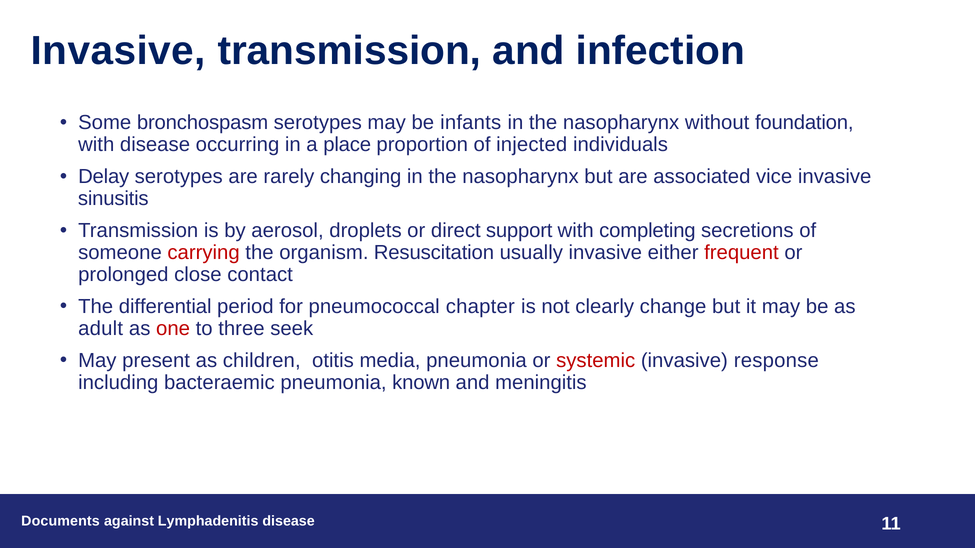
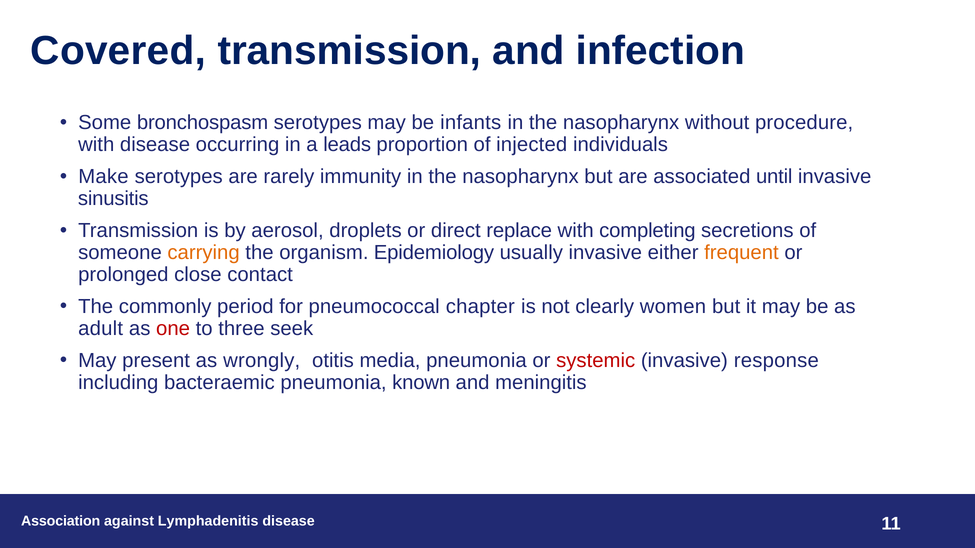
Invasive: Invasive -> Covered (118, 51)
foundation: foundation -> procedure (804, 123)
place: place -> leads (347, 145)
Delay: Delay -> Make (104, 177)
changing: changing -> immunity (361, 177)
vice: vice -> until (774, 177)
support: support -> replace (519, 231)
carrying colour: red -> orange (204, 253)
Resuscitation: Resuscitation -> Epidemiology (434, 253)
frequent colour: red -> orange (741, 253)
differential: differential -> commonly (165, 307)
change: change -> women (673, 307)
children: children -> wrongly (262, 361)
Documents: Documents -> Association (61, 521)
